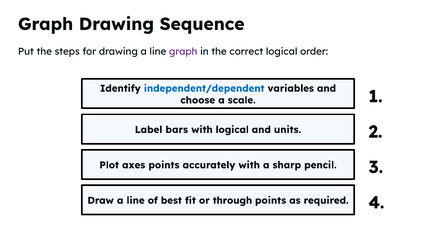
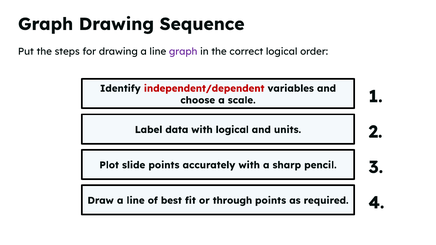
independent/dependent colour: blue -> red (204, 89)
bars: bars -> data (177, 130)
axes: axes -> slide (134, 165)
